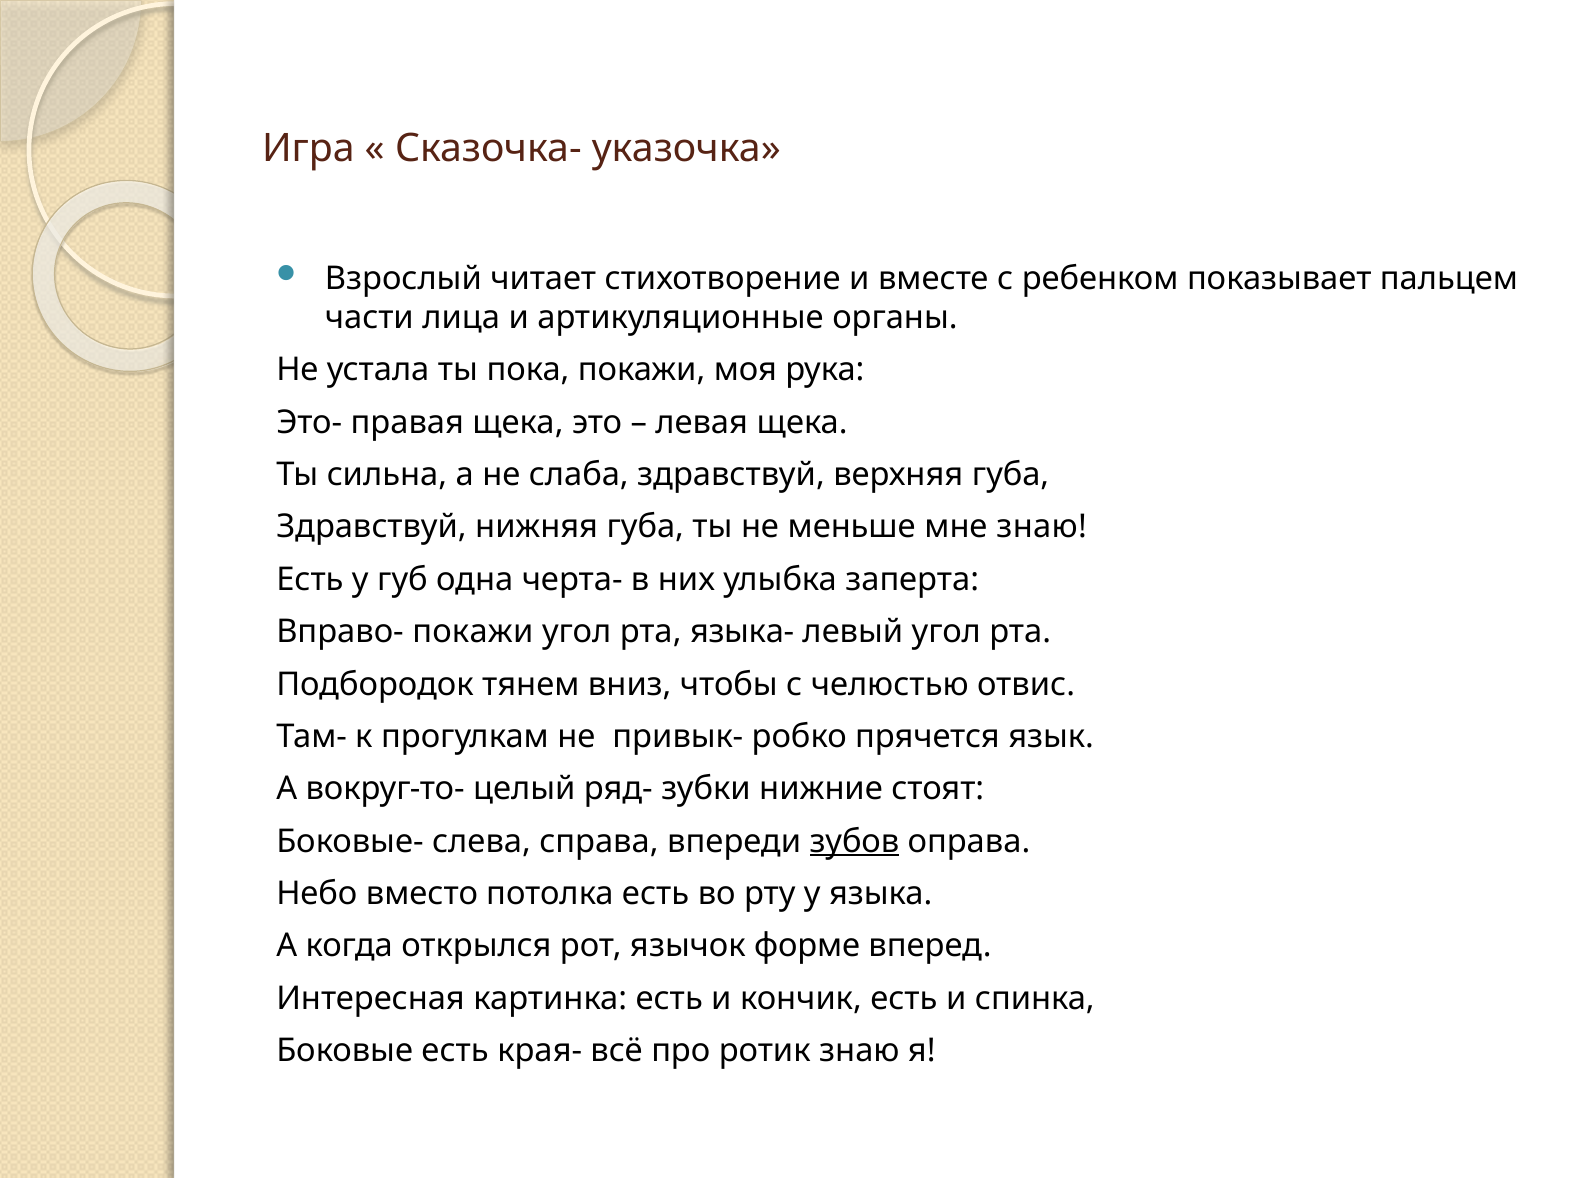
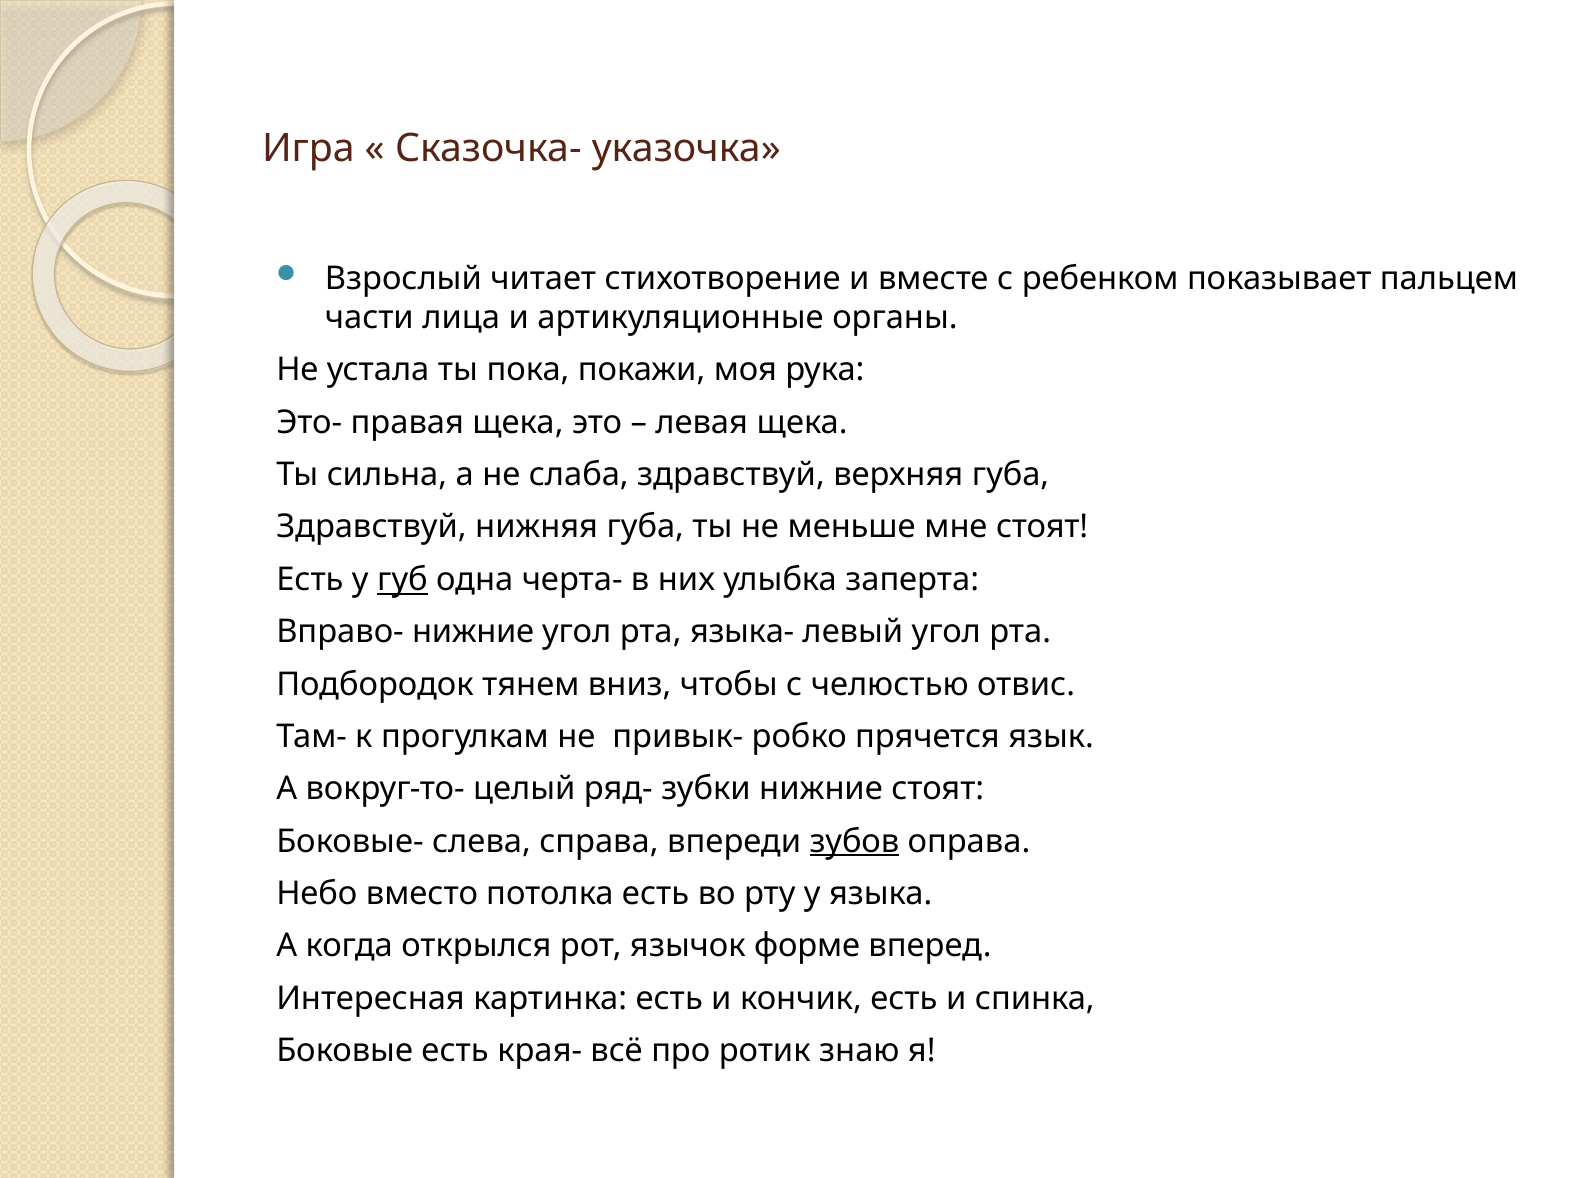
мне знаю: знаю -> стоят (1042, 527)
губ underline: none -> present (402, 580)
Вправо- покажи: покажи -> нижние (473, 632)
